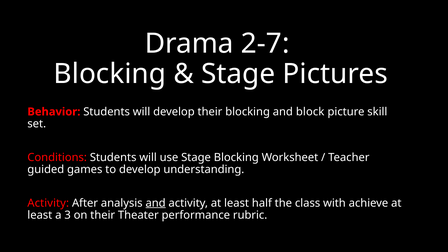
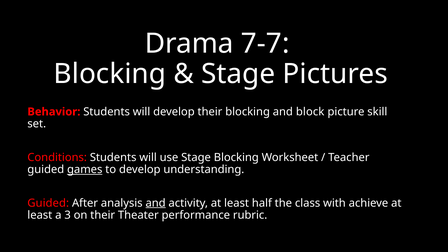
2-7: 2-7 -> 7-7 (265, 44)
games underline: none -> present (85, 169)
Activity: Activity -> Guided (48, 203)
